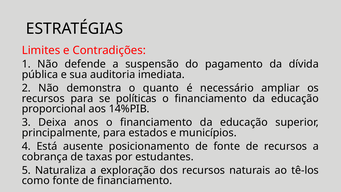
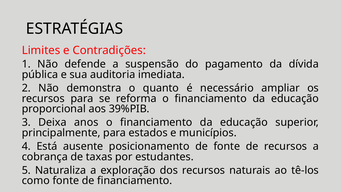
políticas: políticas -> reforma (136, 98)
14%PIB: 14%PIB -> 39%PIB (129, 109)
